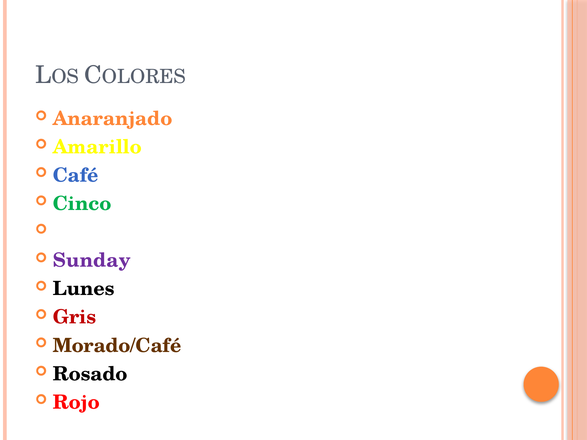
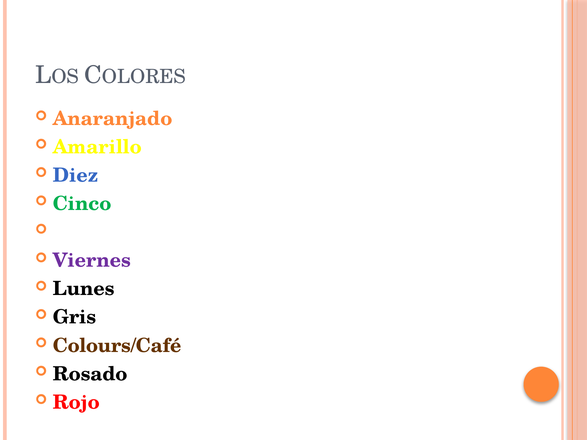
Café: Café -> Diez (76, 175)
Sunday: Sunday -> Viernes (92, 261)
Gris colour: red -> black (75, 317)
Morado/Café: Morado/Café -> Colours/Café (117, 346)
